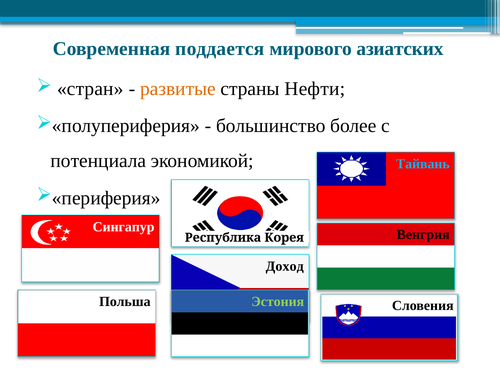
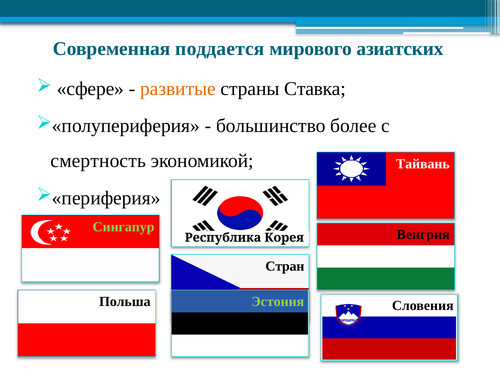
стран: стран -> сфере (90, 89)
Нефти: Нефти -> Ставка (315, 89)
потенциала: потенциала -> смертность (98, 161)
Тайвань colour: light blue -> white (423, 164)
Сингапур colour: white -> light green (124, 227)
Доход: Доход -> Стран (285, 266)
